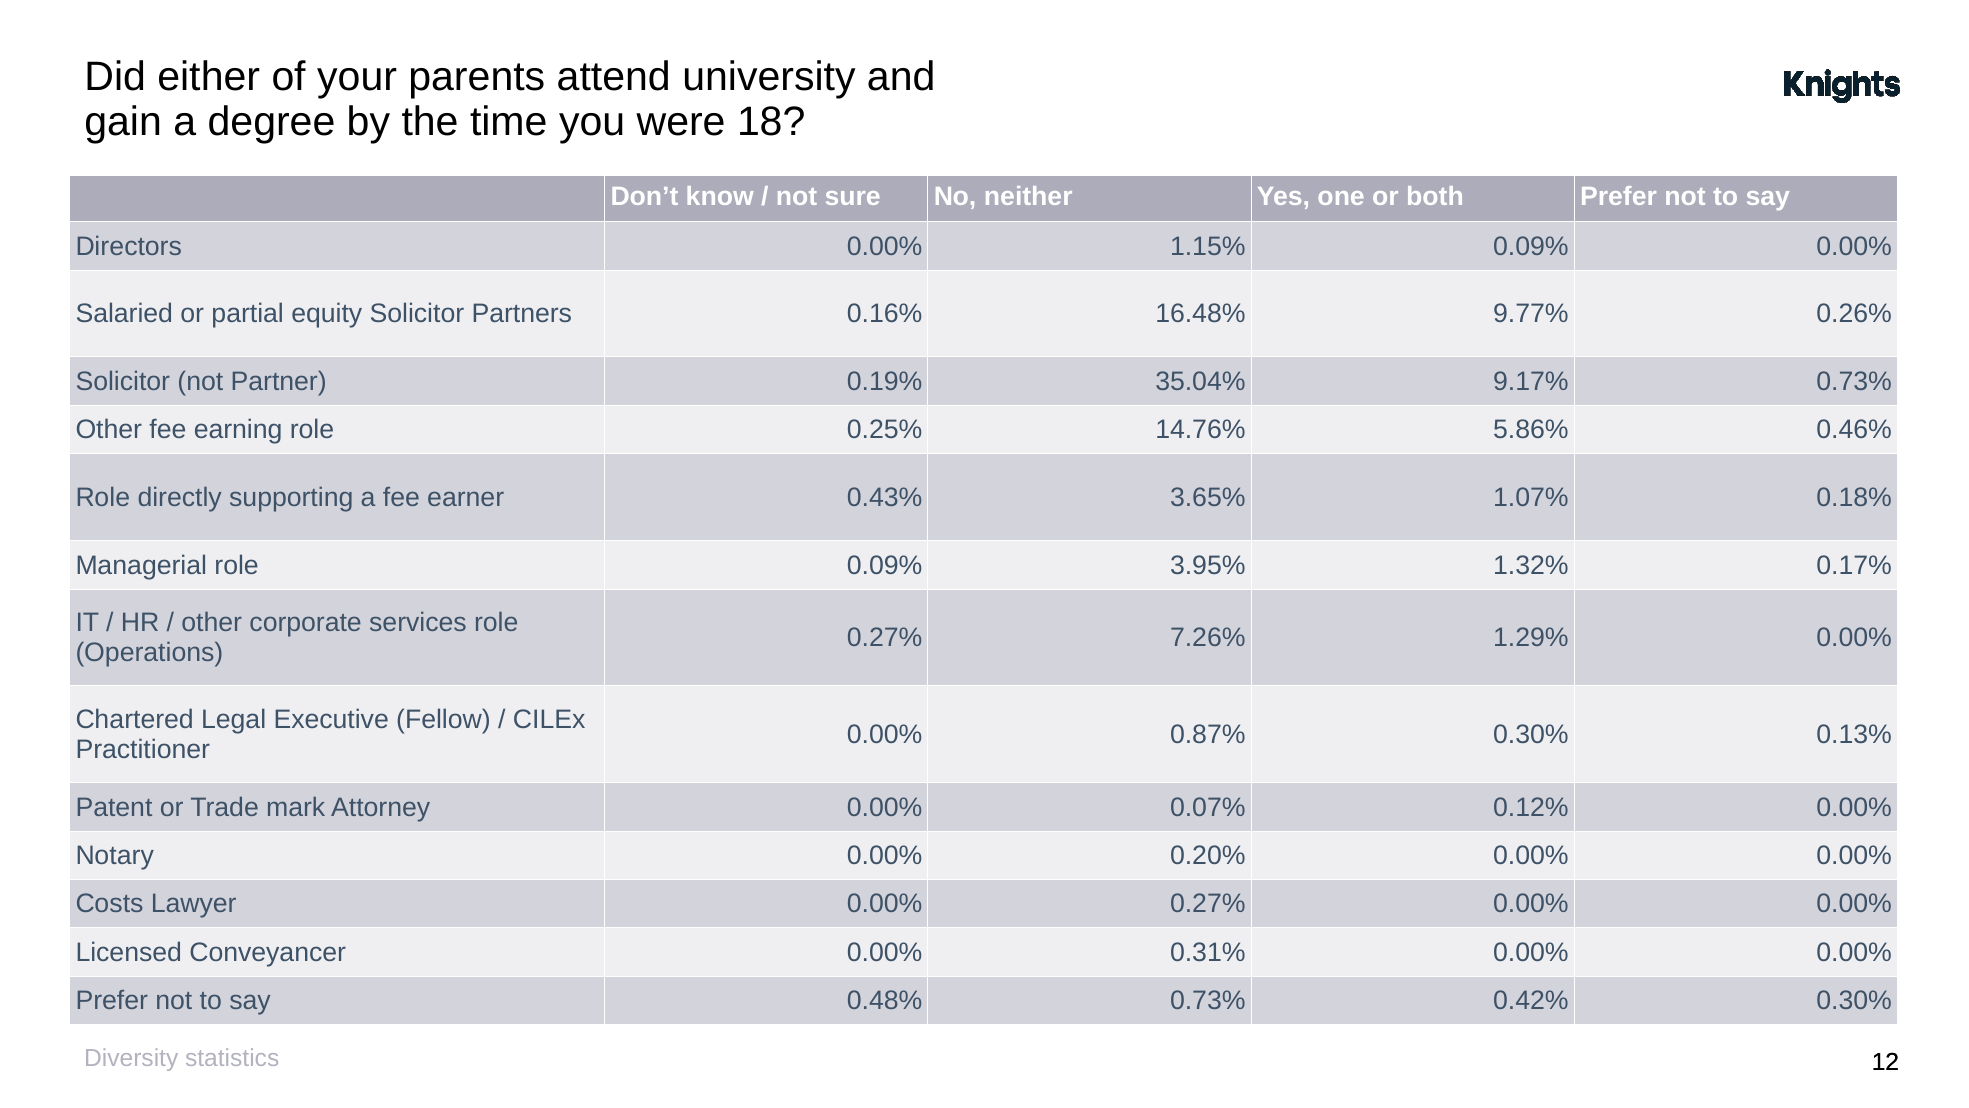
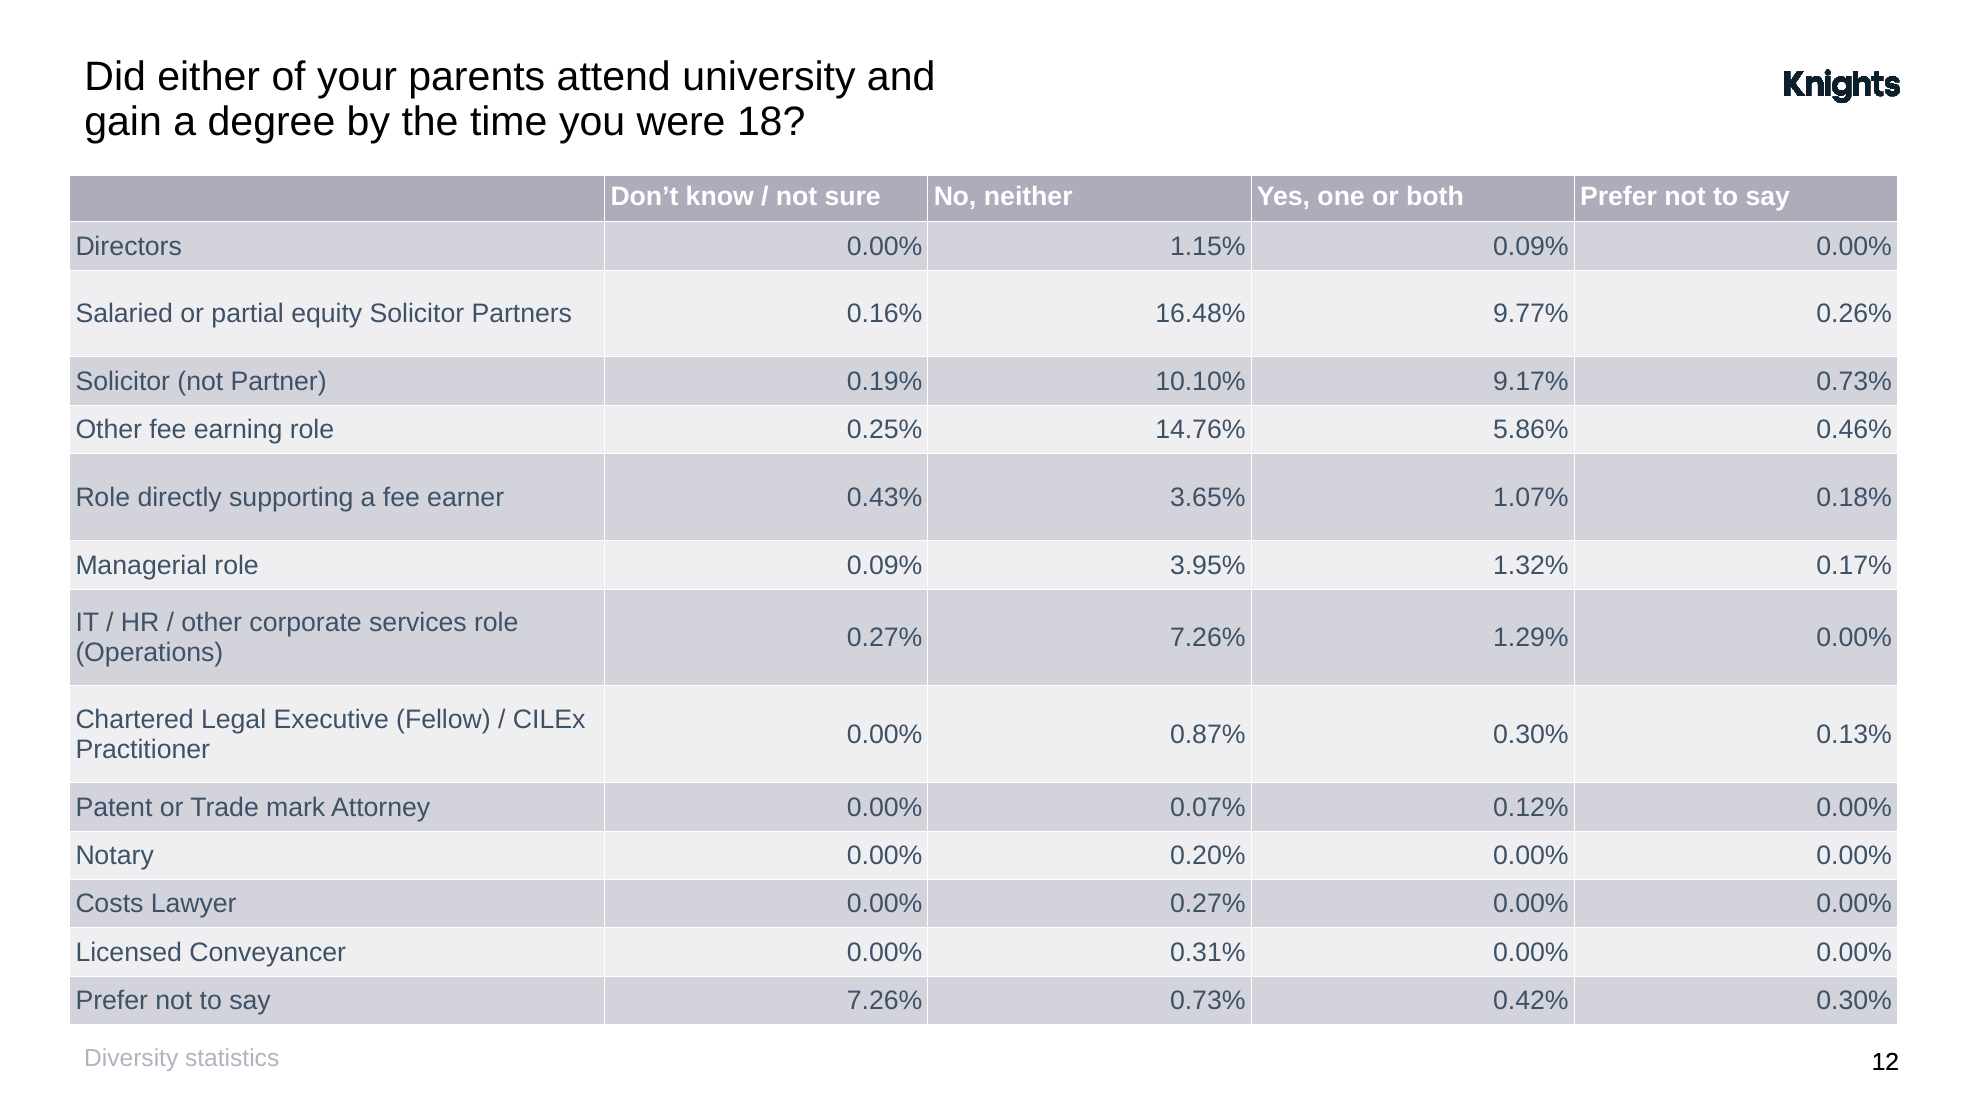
35.04%: 35.04% -> 10.10% (1200, 381)
say 0.48%: 0.48% -> 7.26% (885, 1000)
